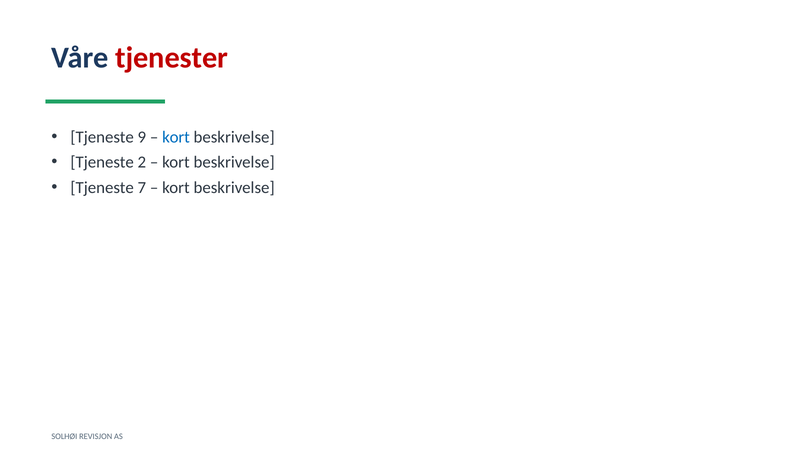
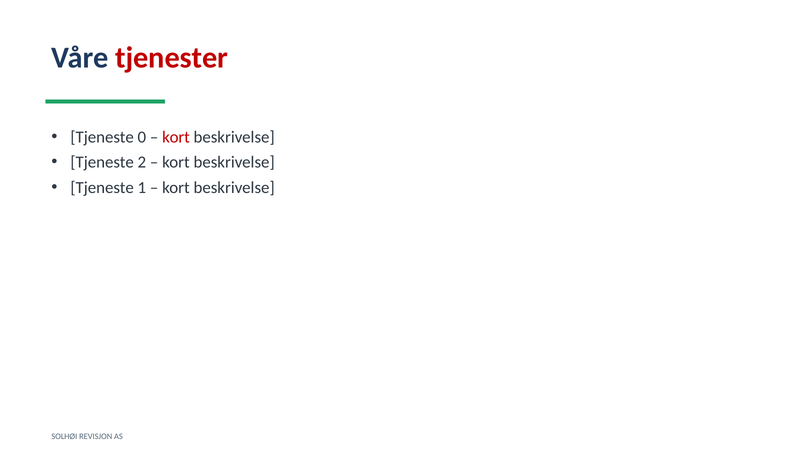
9: 9 -> 0 (142, 137)
kort colour: blue -> red (176, 137)
7: 7 -> 1 (142, 188)
